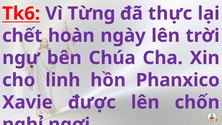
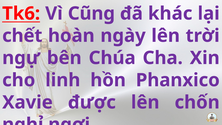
Từng: Từng -> Cũng (91, 13)
thực: thực -> khác (170, 13)
